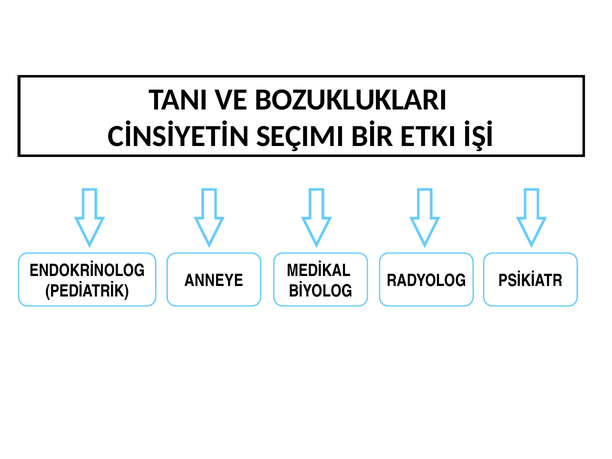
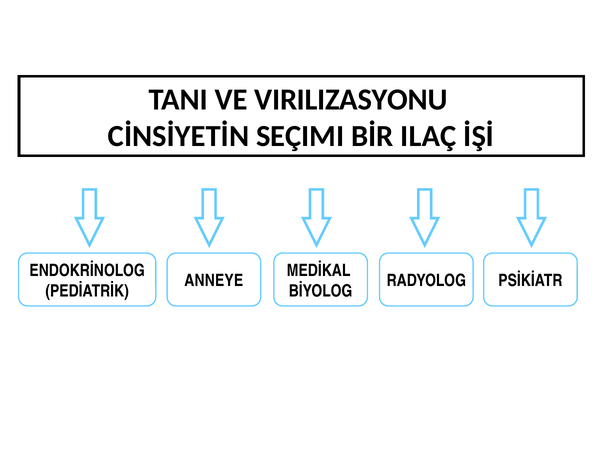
BOZUKLUKLARI: BOZUKLUKLARI -> VIRILIZASYONU (351, 100)
ETKI: ETKI -> ILAÇ (428, 136)
